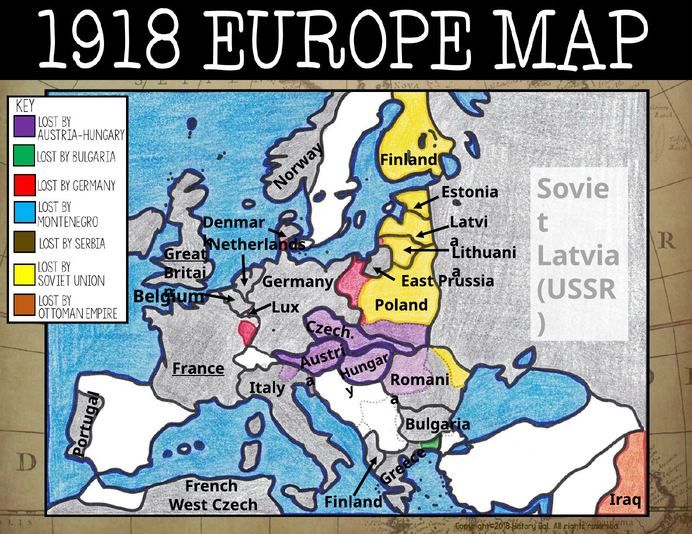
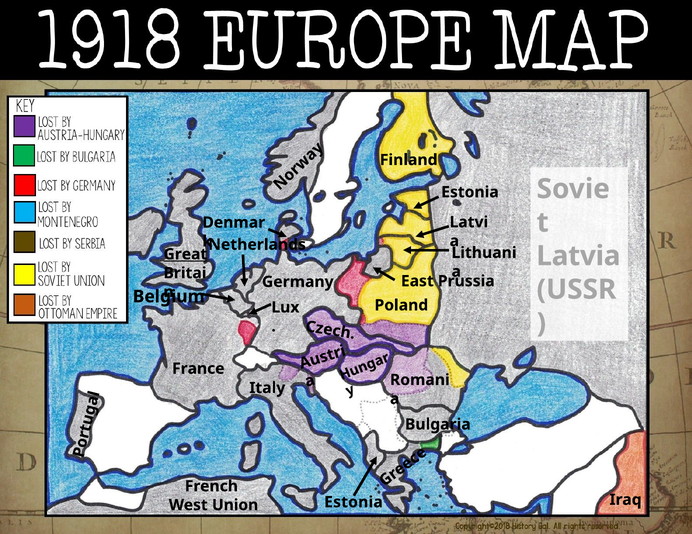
France underline: present -> none (198, 369)
Finland: Finland -> Estonia (353, 503)
West Czech: Czech -> Union (235, 506)
